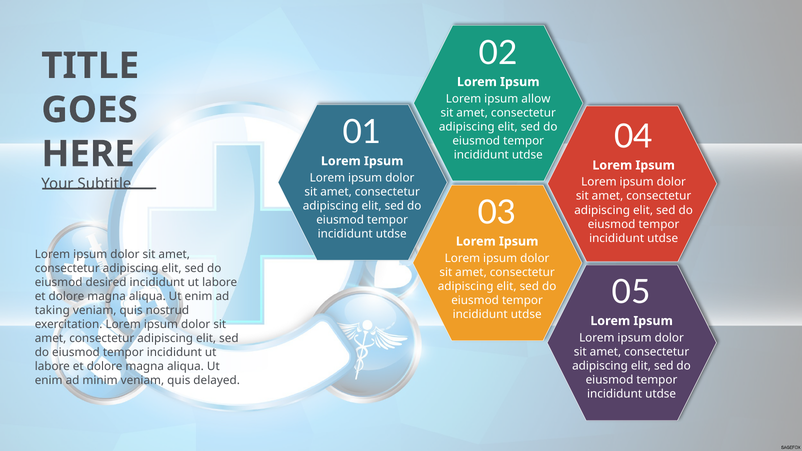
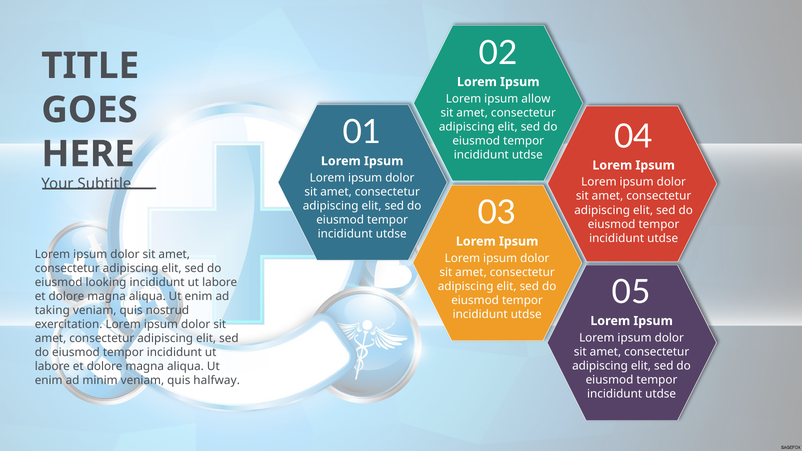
desired: desired -> looking (106, 282)
delayed: delayed -> halfway (217, 381)
